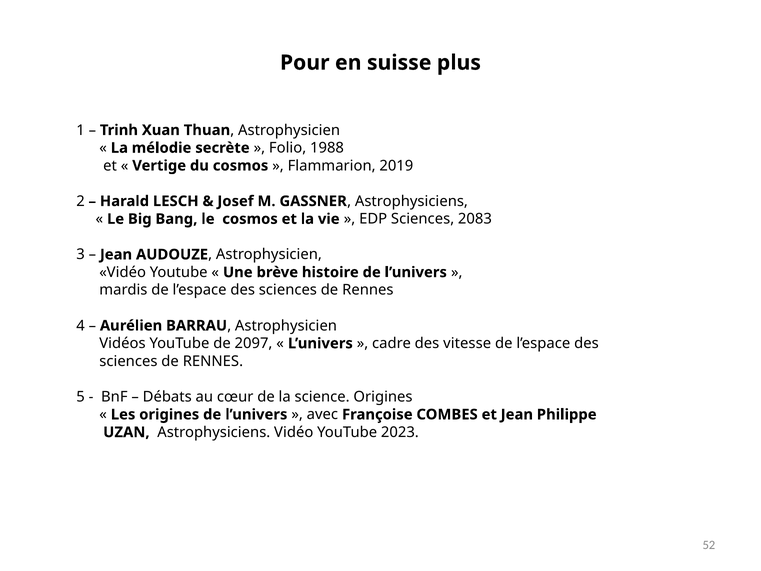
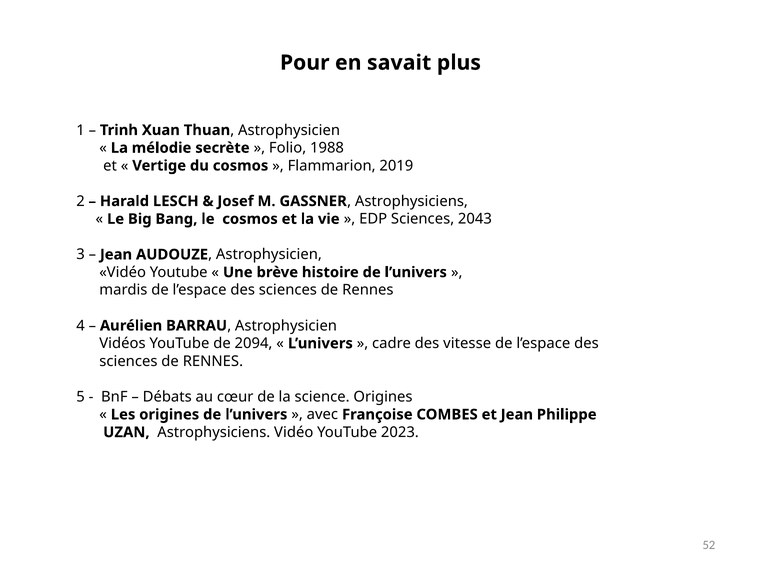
suisse: suisse -> savait (399, 63)
2083: 2083 -> 2043 (475, 219)
2097: 2097 -> 2094 (254, 343)
